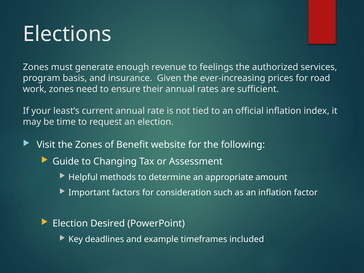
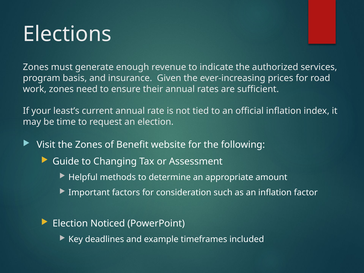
feelings: feelings -> indicate (216, 67)
Desired: Desired -> Noticed (108, 223)
